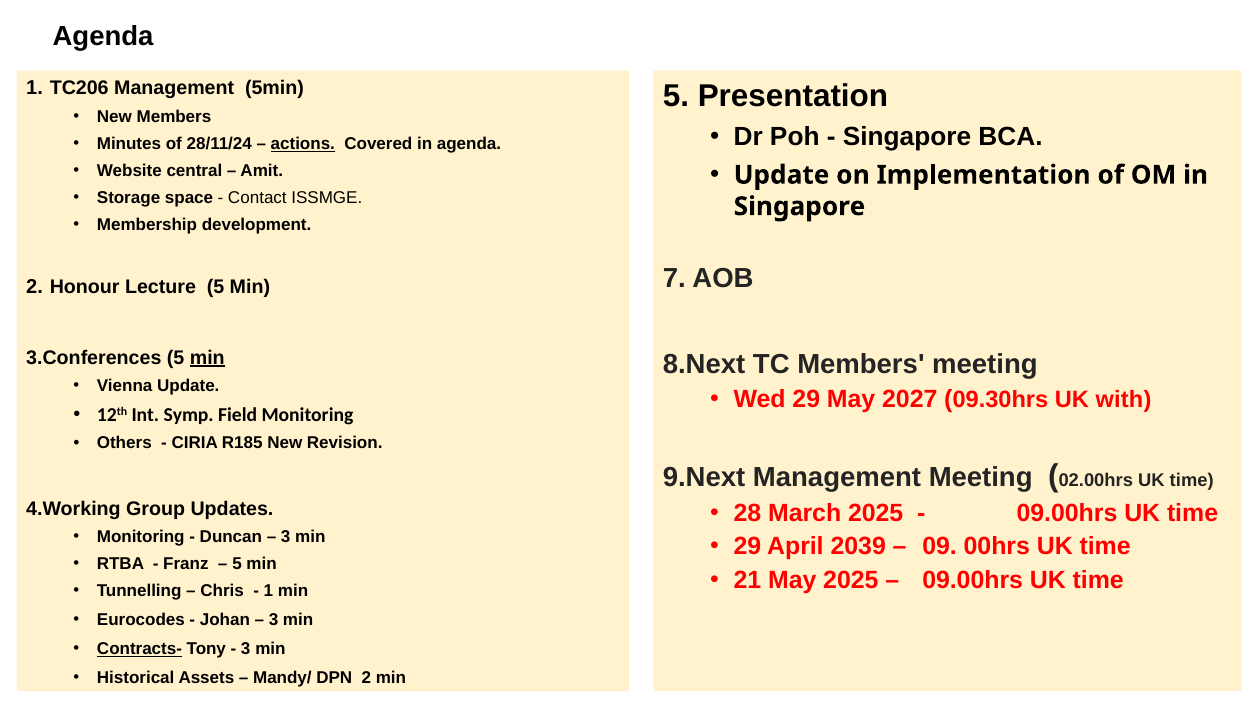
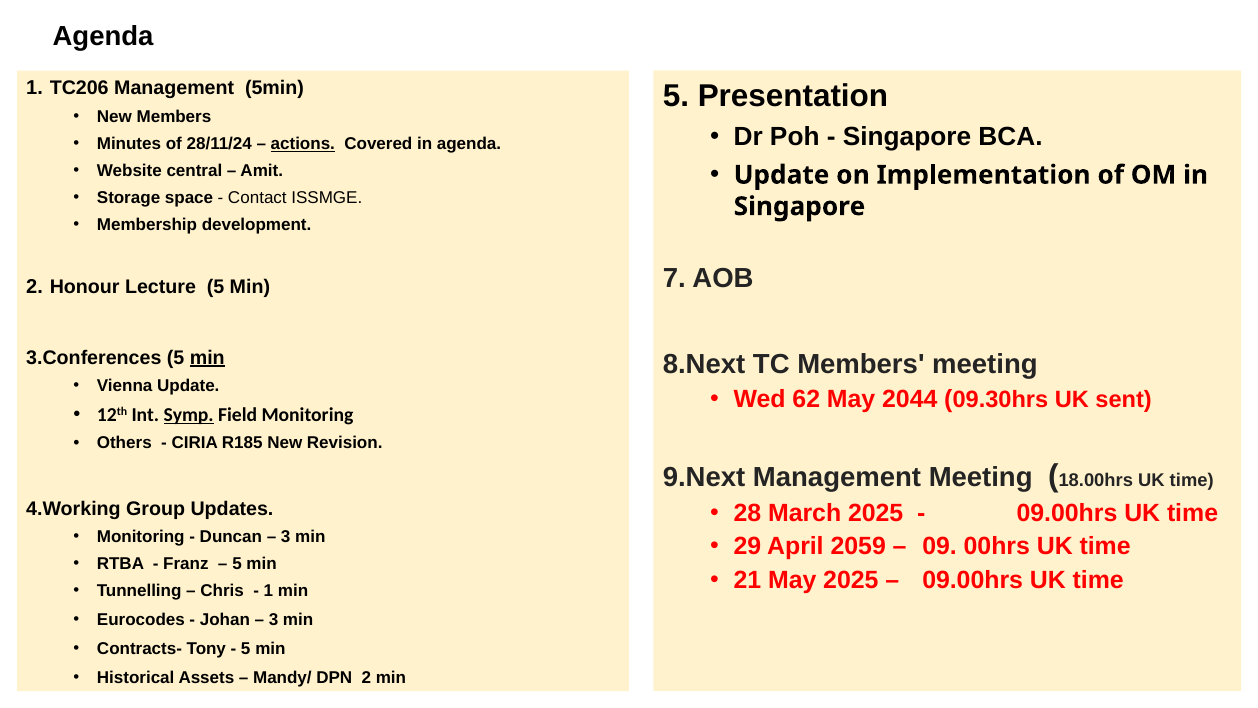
Wed 29: 29 -> 62 (806, 399)
2027: 2027 -> 2044 (910, 399)
with: with -> sent (1124, 400)
Symp underline: none -> present (189, 415)
02.00hrs: 02.00hrs -> 18.00hrs (1096, 480)
2039: 2039 -> 2059 (858, 546)
Contracts- underline: present -> none (139, 649)
3: 3 -> 5 (246, 649)
